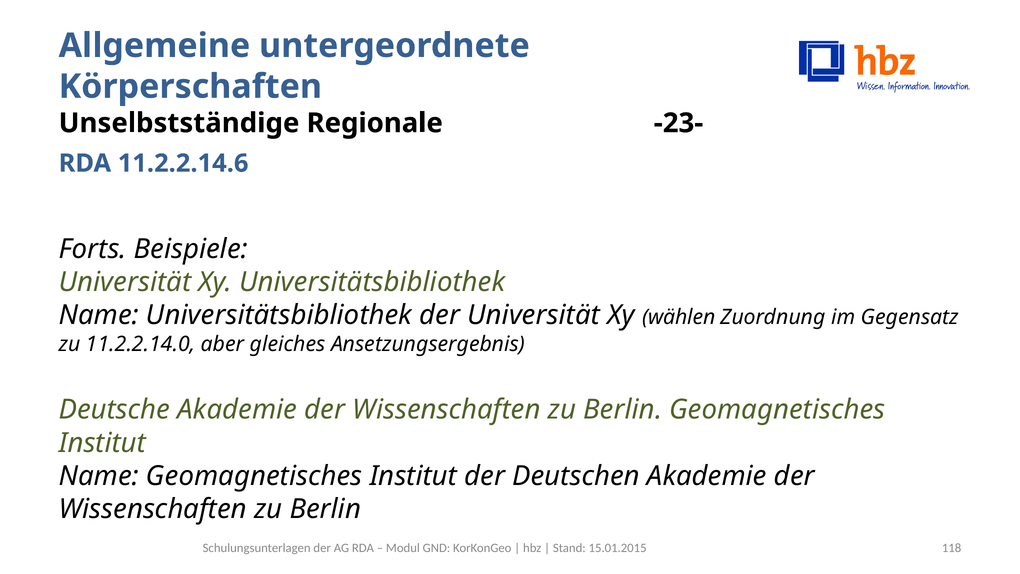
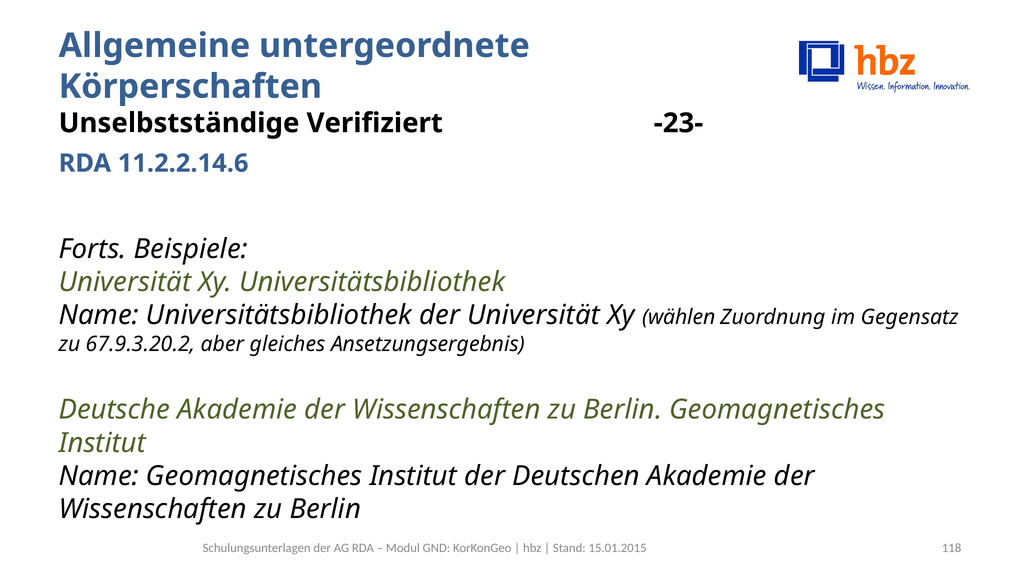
Regionale: Regionale -> Verifiziert (375, 123)
11.2.2.14.0: 11.2.2.14.0 -> 67.9.3.20.2 (141, 344)
